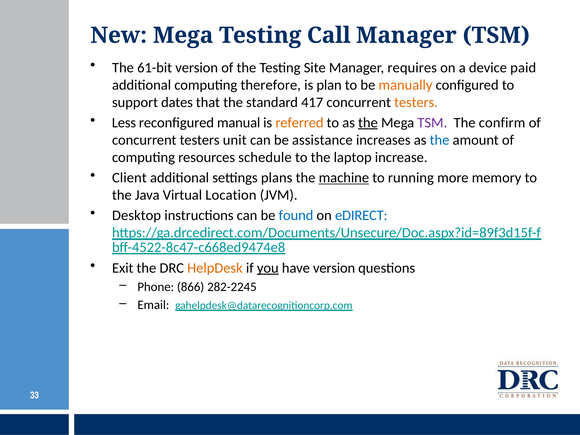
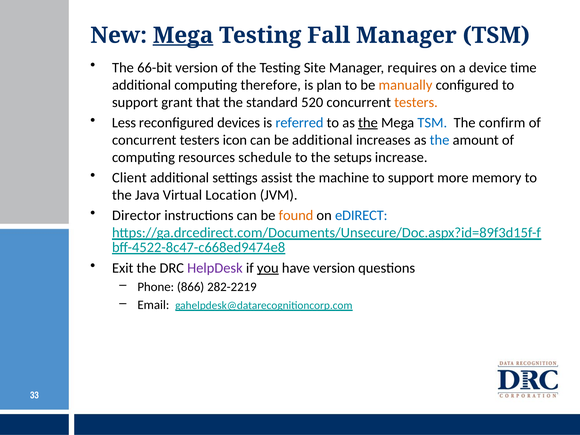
Mega underline: none -> present (183, 35)
Call: Call -> Fall (329, 35)
61-bit: 61-bit -> 66-bit (155, 68)
paid: paid -> time (523, 68)
dates: dates -> grant (177, 102)
417: 417 -> 520 (312, 102)
manual: manual -> devices (239, 123)
referred colour: orange -> blue (299, 123)
TSM colour: purple -> blue (432, 123)
unit: unit -> icon (235, 140)
be assistance: assistance -> additional (322, 140)
laptop: laptop -> setups (353, 157)
plans: plans -> assist (277, 178)
machine underline: present -> none (344, 178)
running: running -> support (411, 178)
Desktop: Desktop -> Director (137, 215)
found colour: blue -> orange (296, 215)
HelpDesk colour: orange -> purple (215, 268)
282-2245: 282-2245 -> 282-2219 (232, 287)
